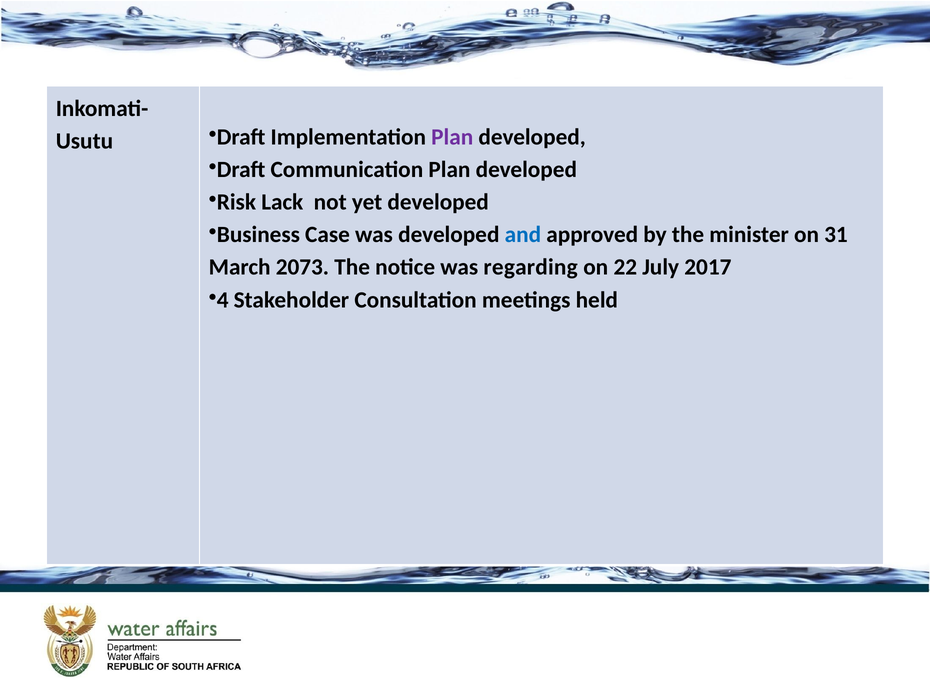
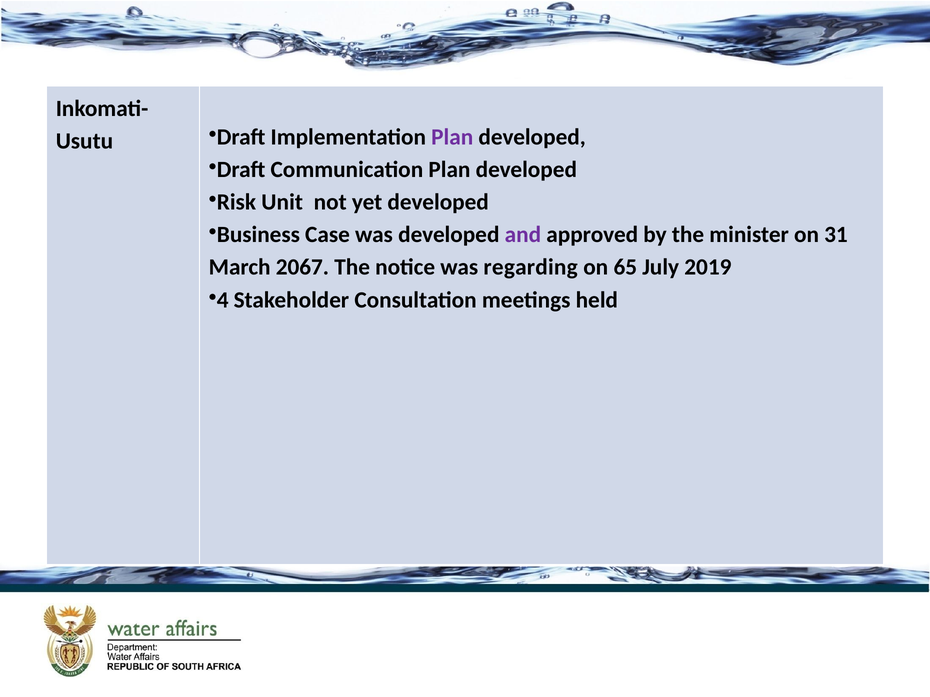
Lack: Lack -> Unit (282, 202)
and colour: blue -> purple (523, 235)
2073: 2073 -> 2067 (302, 267)
22: 22 -> 65 (625, 267)
2017: 2017 -> 2019 (708, 267)
